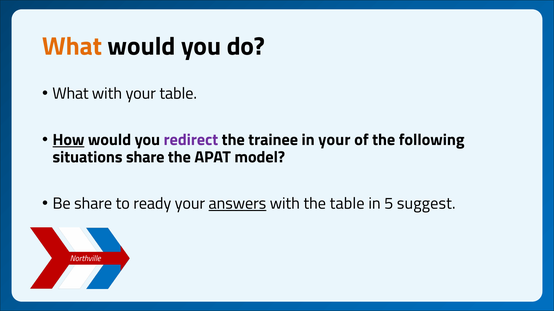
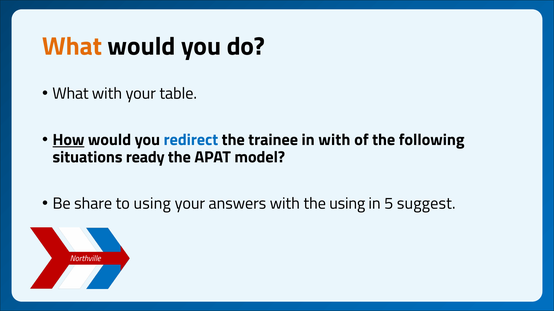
redirect colour: purple -> blue (191, 140)
in your: your -> with (334, 140)
situations share: share -> ready (145, 158)
to ready: ready -> using (152, 204)
answers underline: present -> none (237, 204)
the table: table -> using (347, 204)
